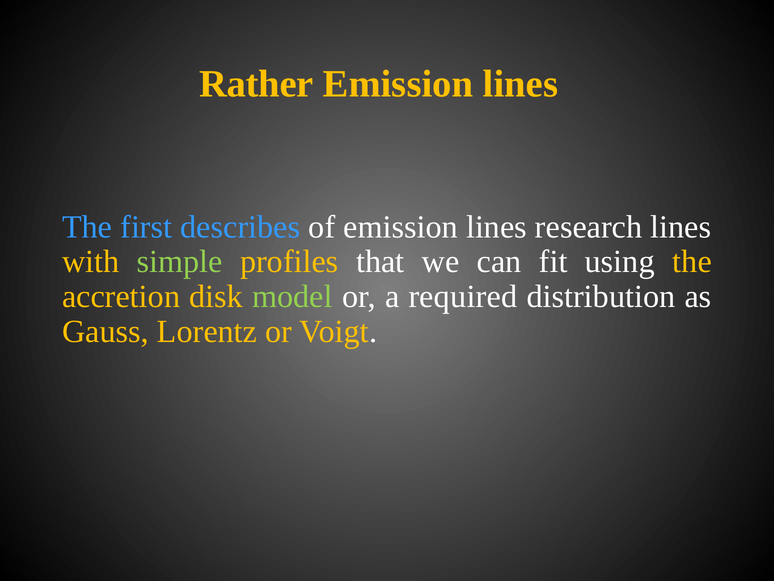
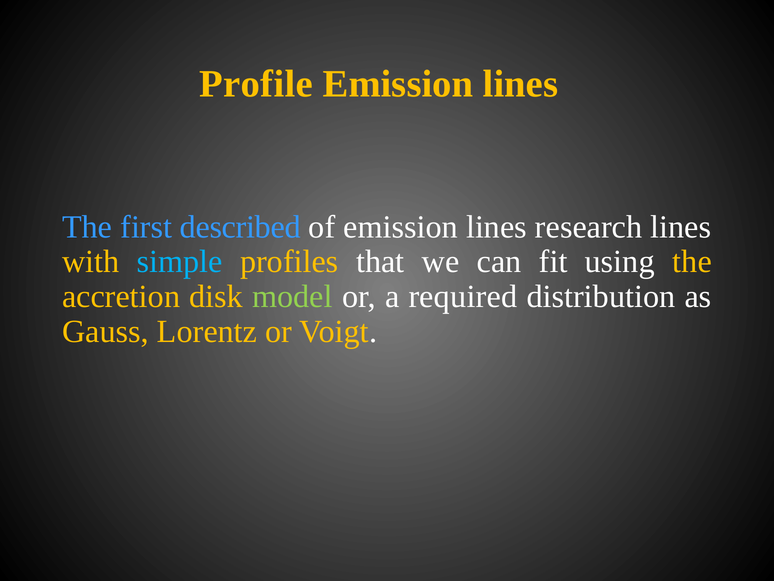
Rather: Rather -> Profile (256, 84)
describes: describes -> described (240, 227)
simple colour: light green -> light blue (180, 262)
